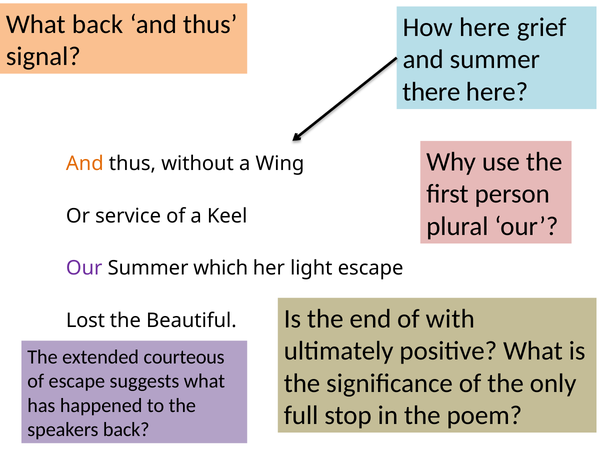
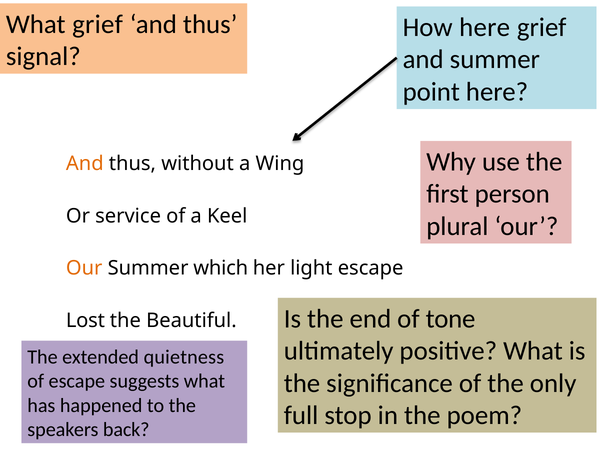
What back: back -> grief (98, 24)
there: there -> point (431, 92)
Our colour: purple -> orange (84, 268)
with: with -> tone (451, 319)
courteous: courteous -> quietness (184, 357)
